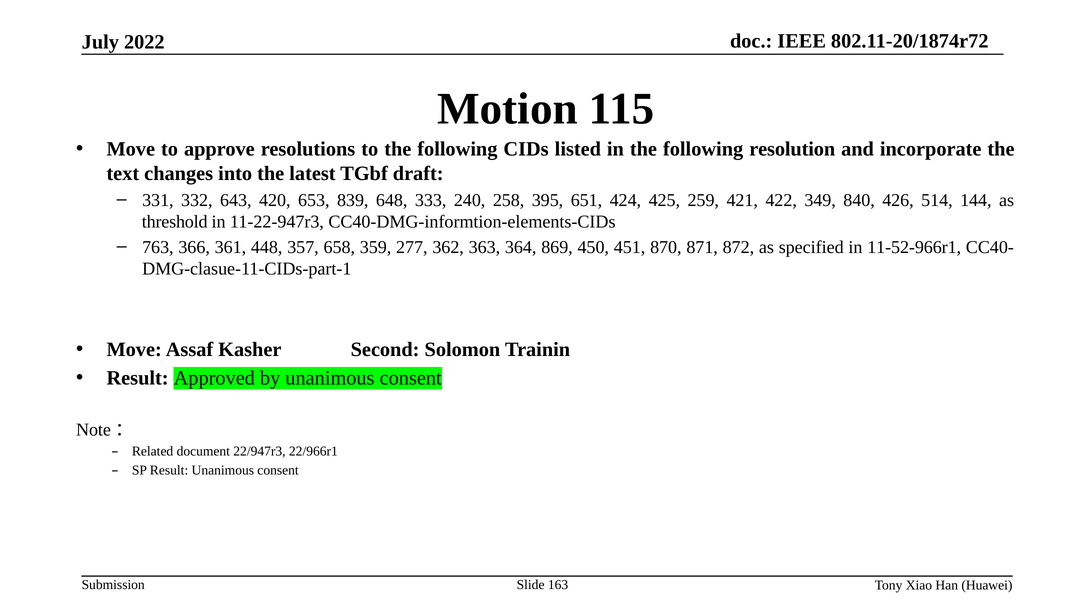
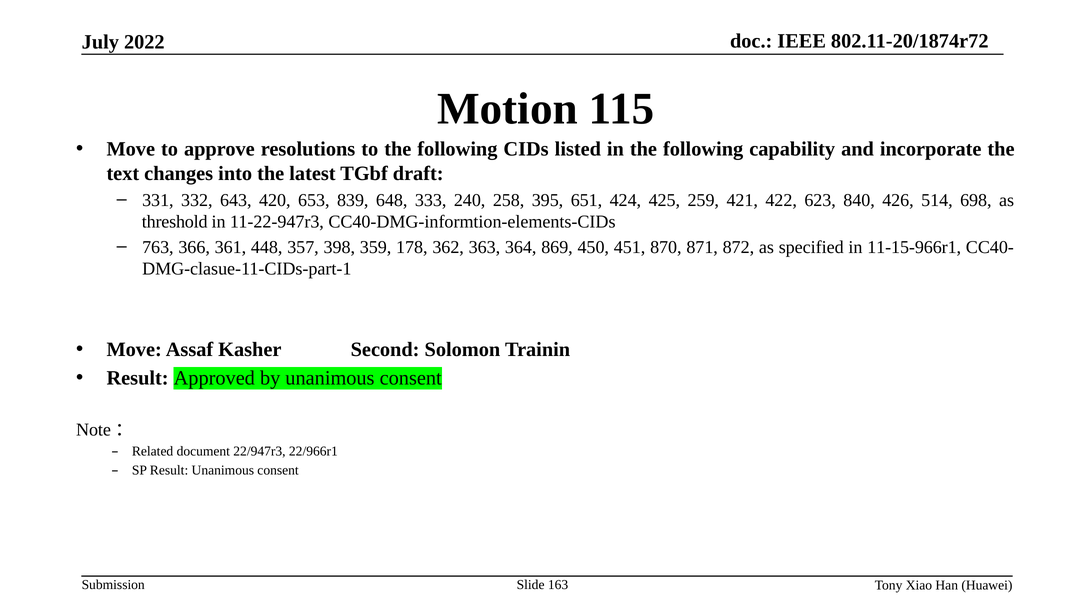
resolution: resolution -> capability (792, 149)
349: 349 -> 623 (820, 200)
144: 144 -> 698 (976, 200)
658: 658 -> 398 (339, 247)
277: 277 -> 178 (412, 247)
11-52-966r1: 11-52-966r1 -> 11-15-966r1 (914, 247)
